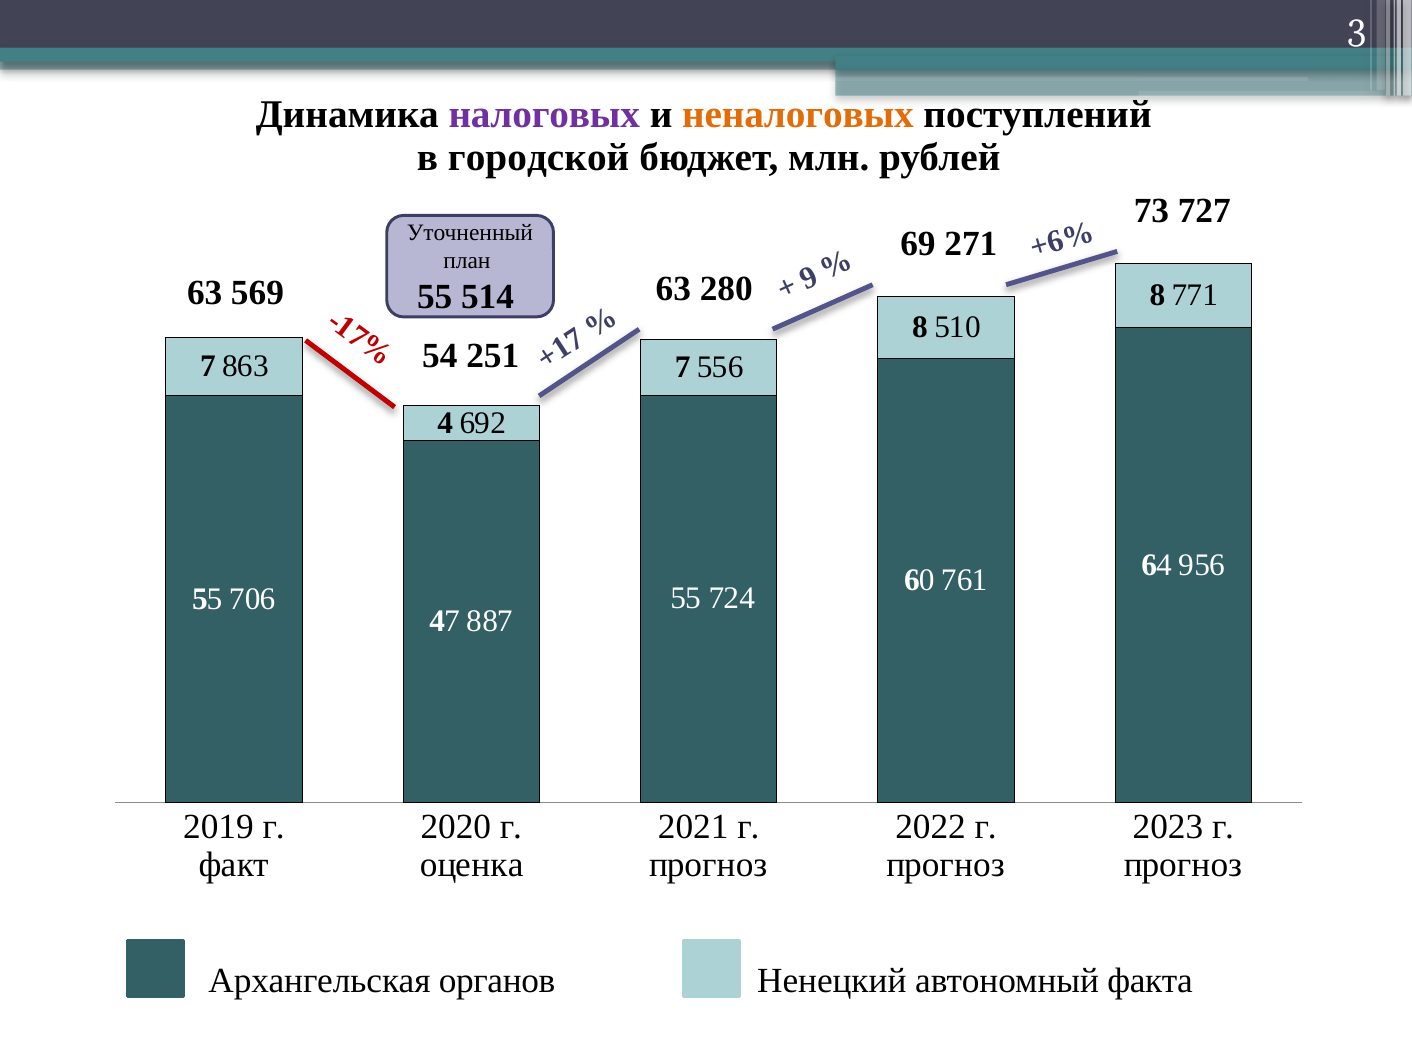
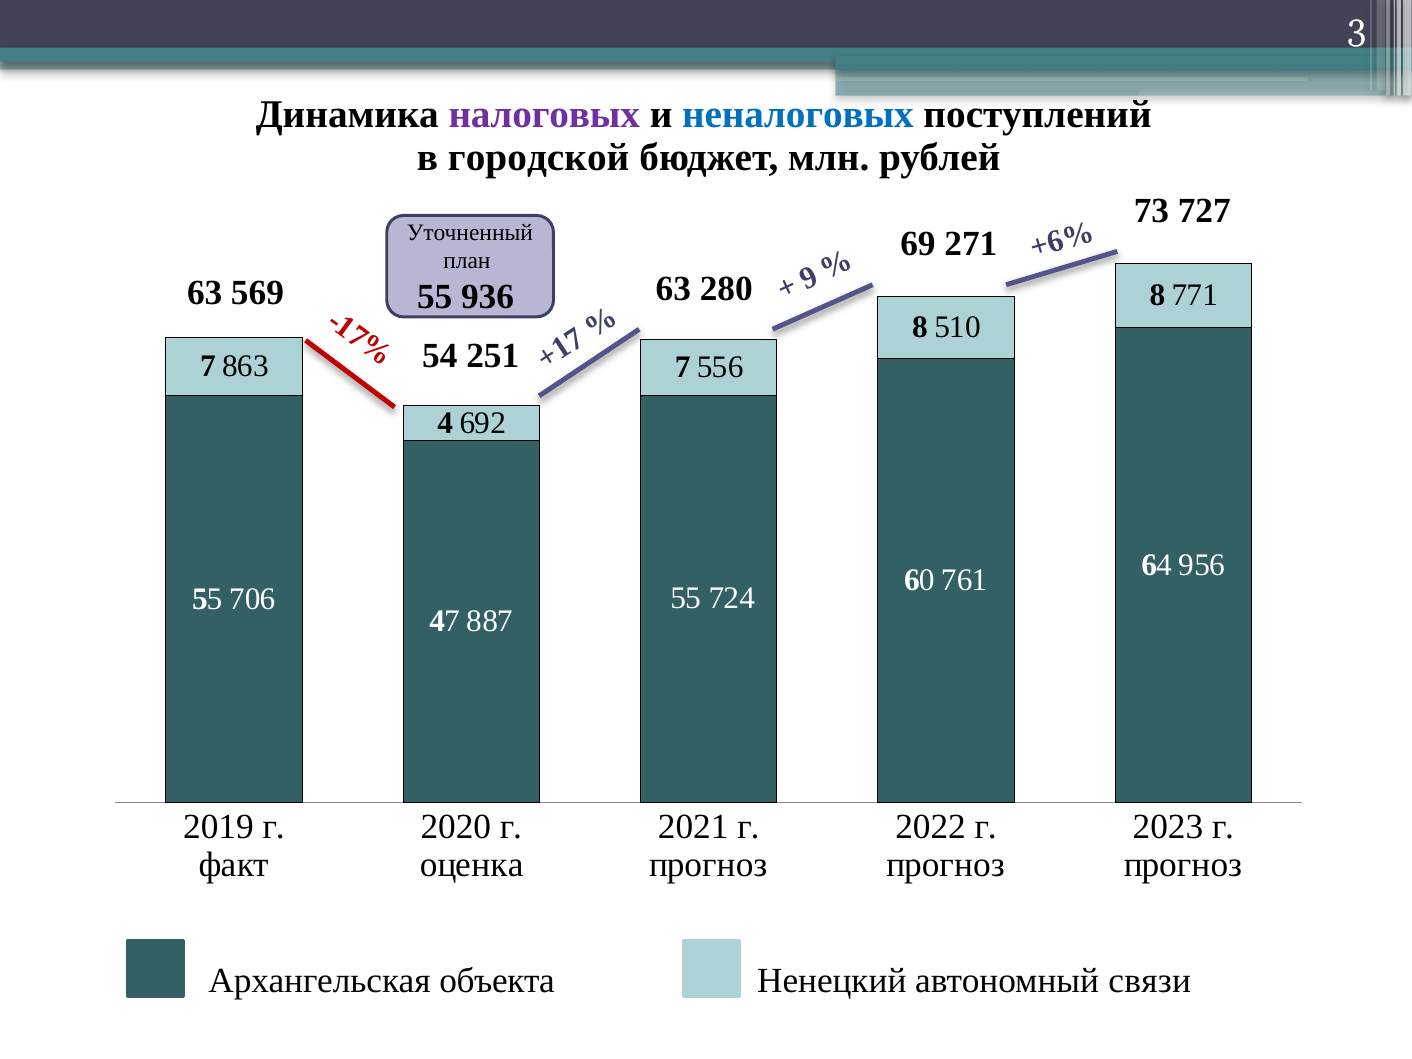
неналоговых colour: orange -> blue (798, 114)
514: 514 -> 936 (488, 297)
органов: органов -> объекта (497, 981)
факта: факта -> связи (1150, 981)
